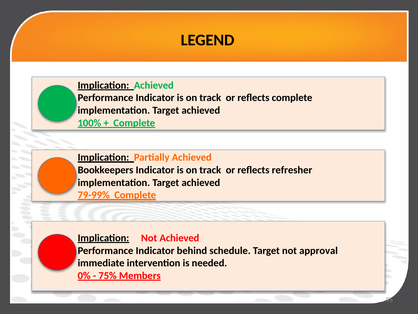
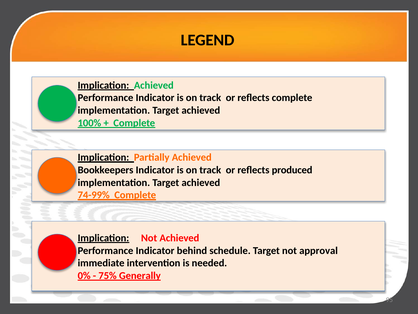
refresher: refresher -> produced (292, 170)
79-99%: 79-99% -> 74-99% (94, 195)
Members: Members -> Generally (140, 275)
